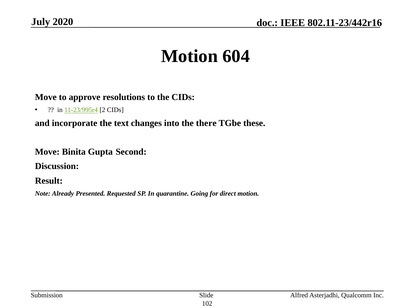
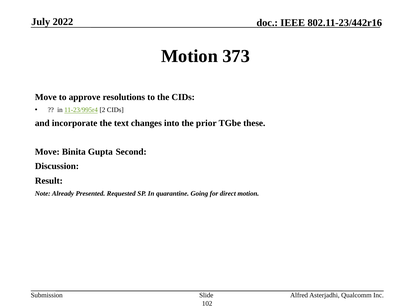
2020: 2020 -> 2022 (63, 22)
604: 604 -> 373 (236, 56)
there: there -> prior (206, 123)
